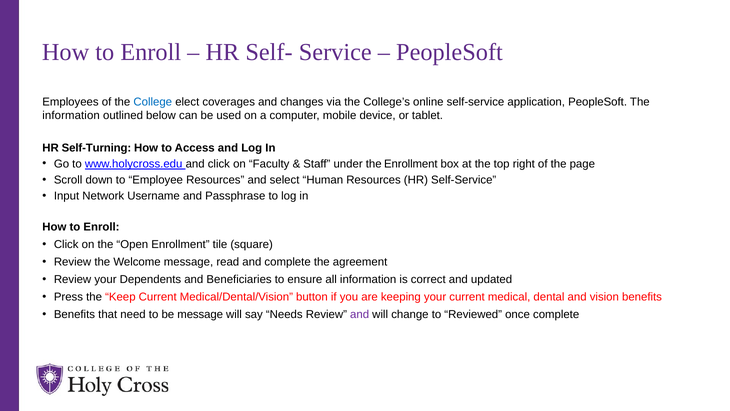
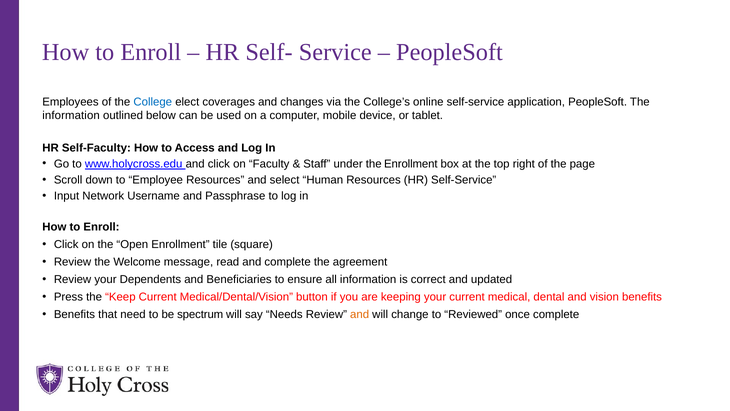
Self-Turning: Self-Turning -> Self-Faculty (96, 148)
be message: message -> spectrum (200, 314)
and colour: purple -> orange (360, 314)
